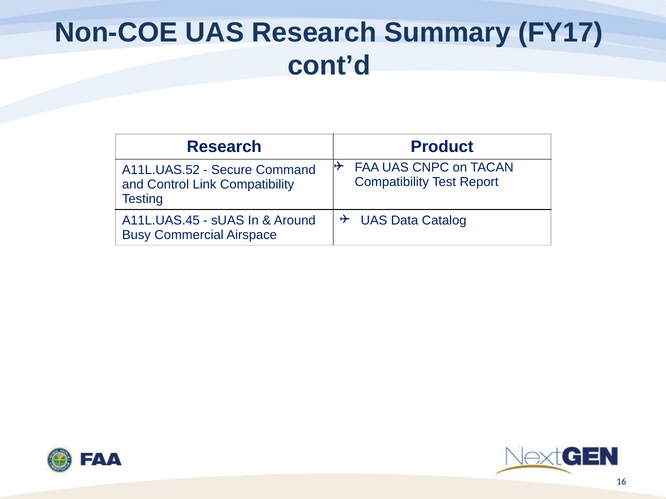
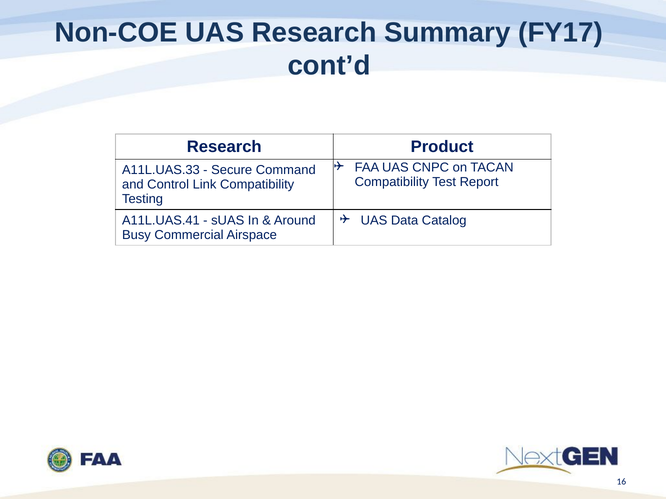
A11L.UAS.52: A11L.UAS.52 -> A11L.UAS.33 (161, 170)
A11L.UAS.45: A11L.UAS.45 -> A11L.UAS.41 (161, 221)
